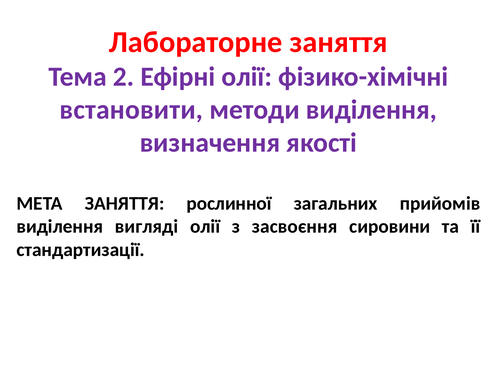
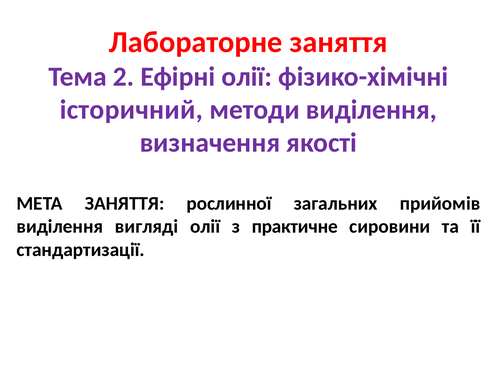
встановити: встановити -> історичний (131, 110)
засвоєння: засвоєння -> практичне (295, 227)
